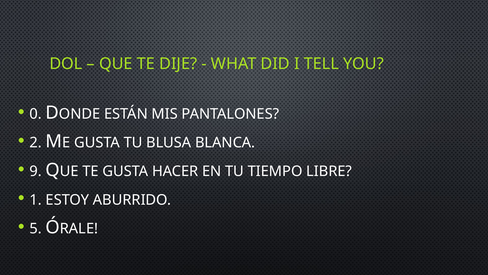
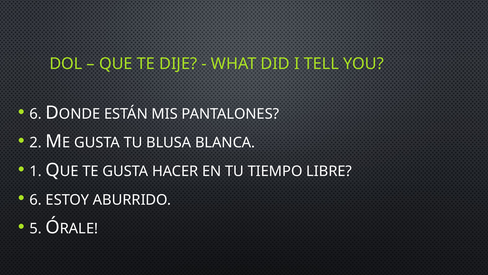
0: 0 -> 6 (36, 114)
9: 9 -> 1 (36, 171)
1: 1 -> 6 (36, 200)
